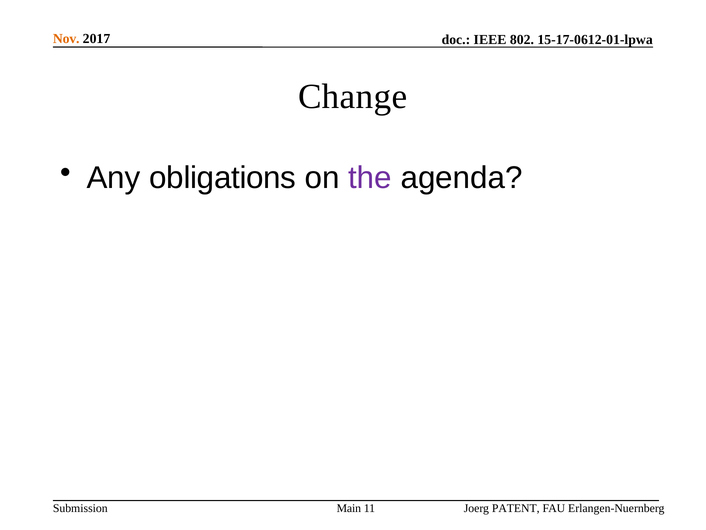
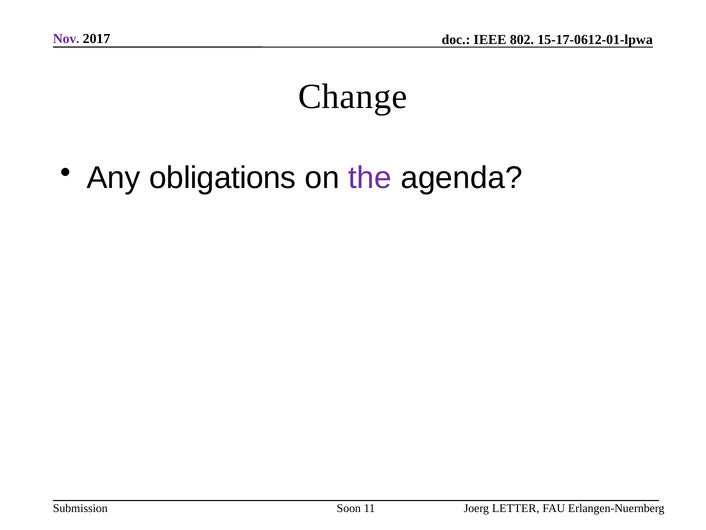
Nov colour: orange -> purple (66, 39)
Main: Main -> Soon (349, 508)
PATENT: PATENT -> LETTER (516, 508)
